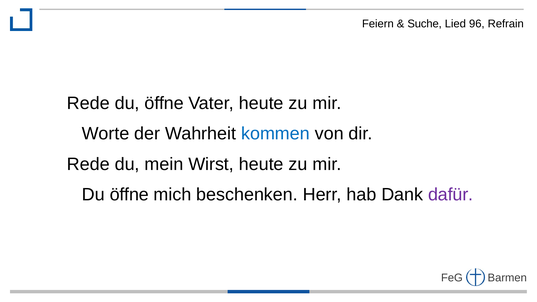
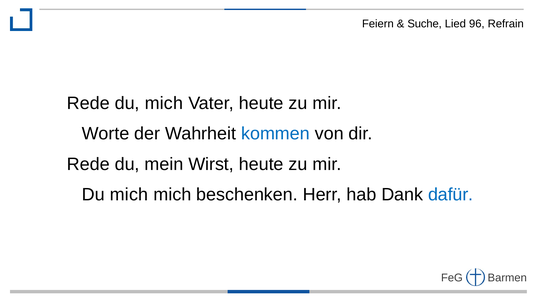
Rede du öffne: öffne -> mich (164, 103)
öffne: öffne -> mich (129, 195)
dafür colour: purple -> blue (451, 195)
